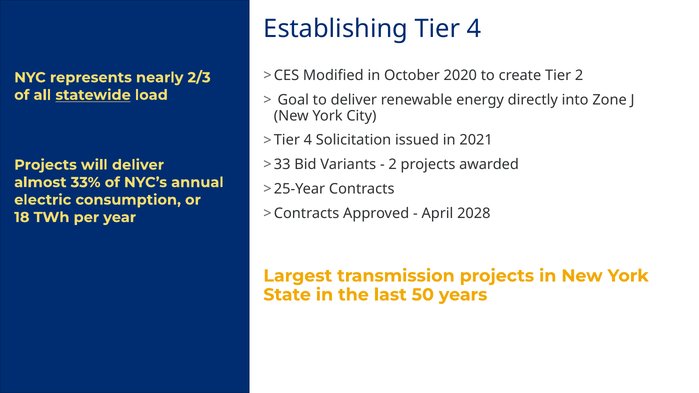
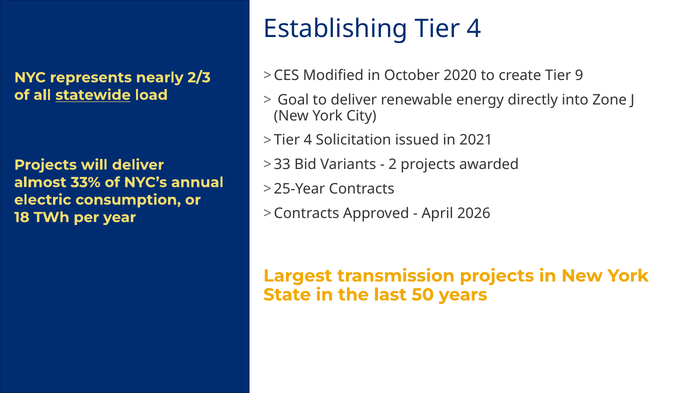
Tier 2: 2 -> 9 (579, 76)
2028: 2028 -> 2026 (474, 214)
